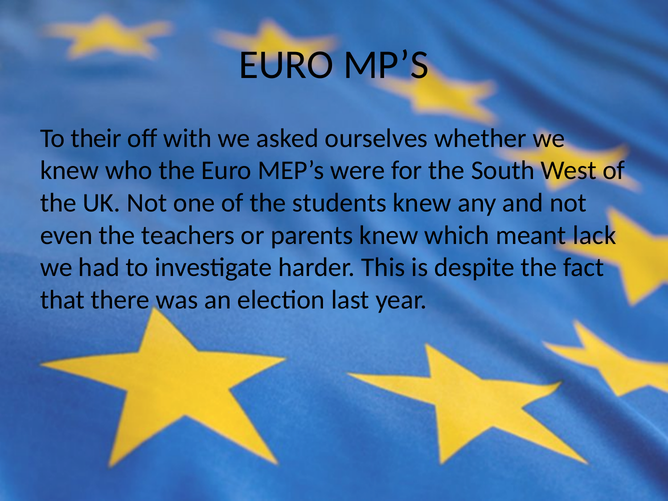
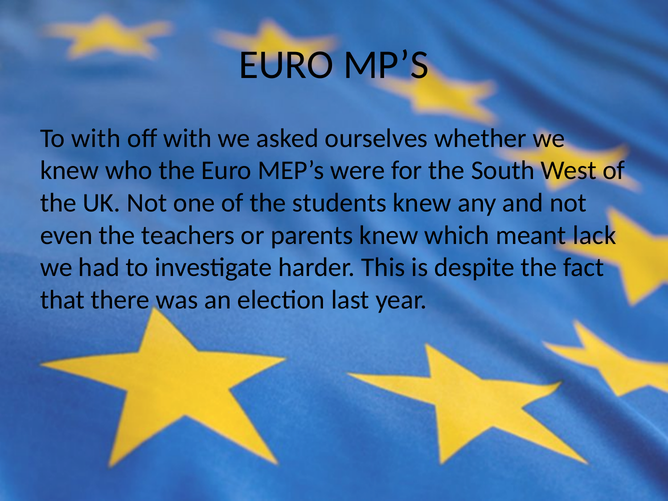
To their: their -> with (96, 138)
